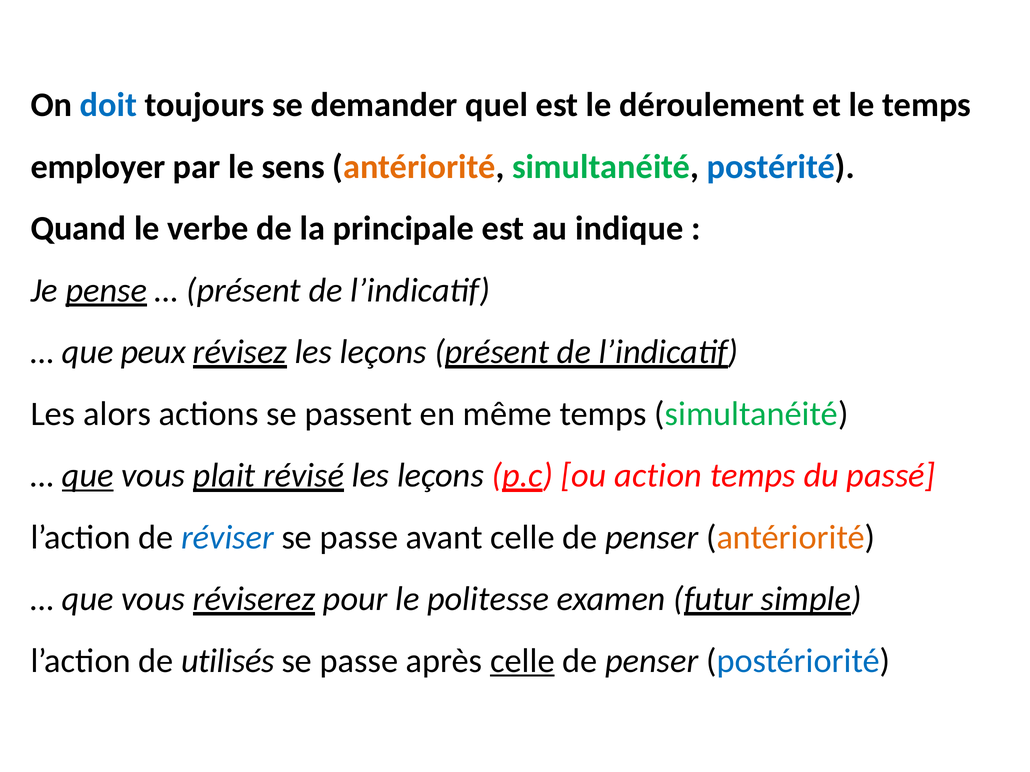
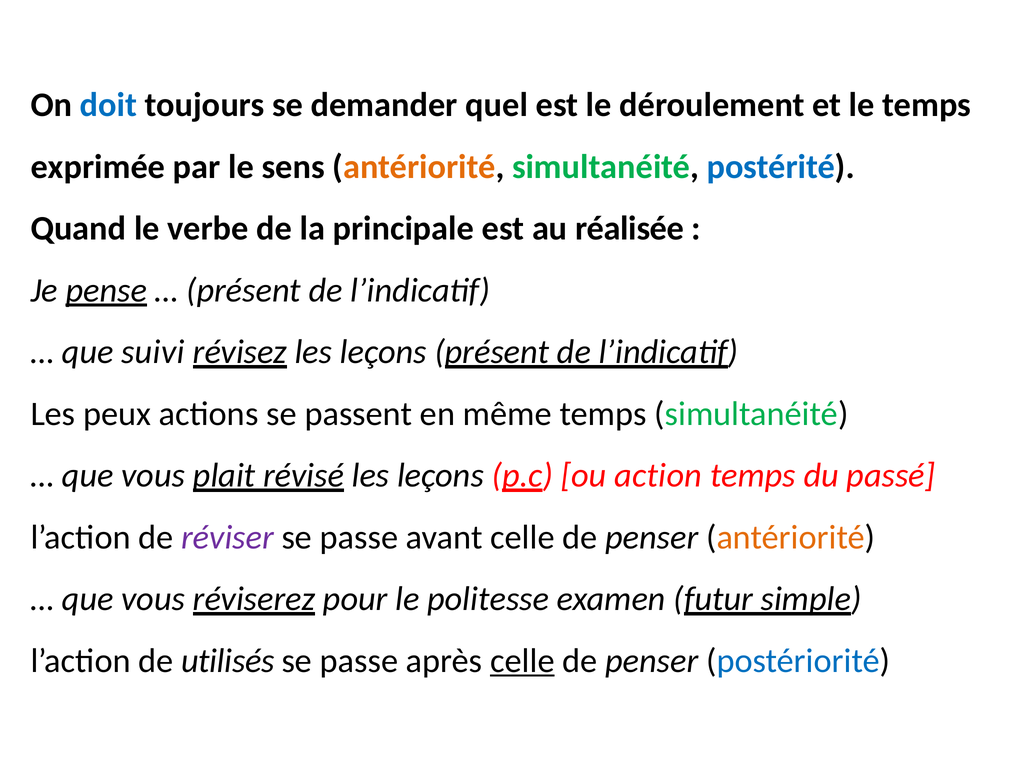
employer: employer -> exprimée (98, 167)
indique: indique -> réalisée (630, 229)
peux: peux -> suivi (153, 352)
alors: alors -> peux (117, 414)
que underline: present -> none (88, 476)
réviser colour: blue -> purple (228, 538)
